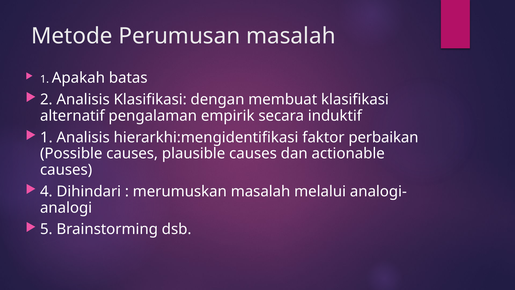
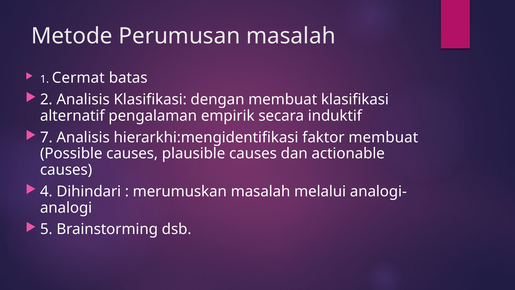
Apakah: Apakah -> Cermat (78, 78)
1: 1 -> 7 (46, 137)
faktor perbaikan: perbaikan -> membuat (383, 137)
